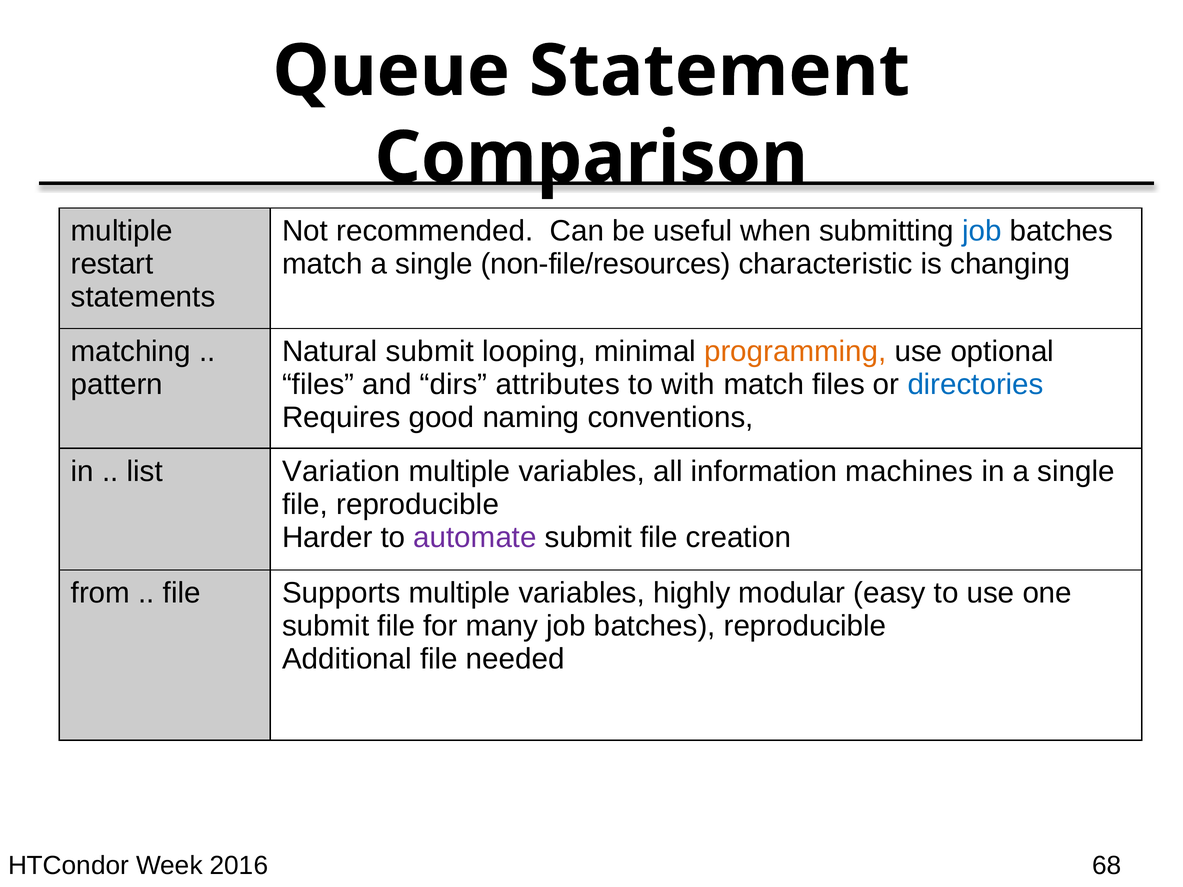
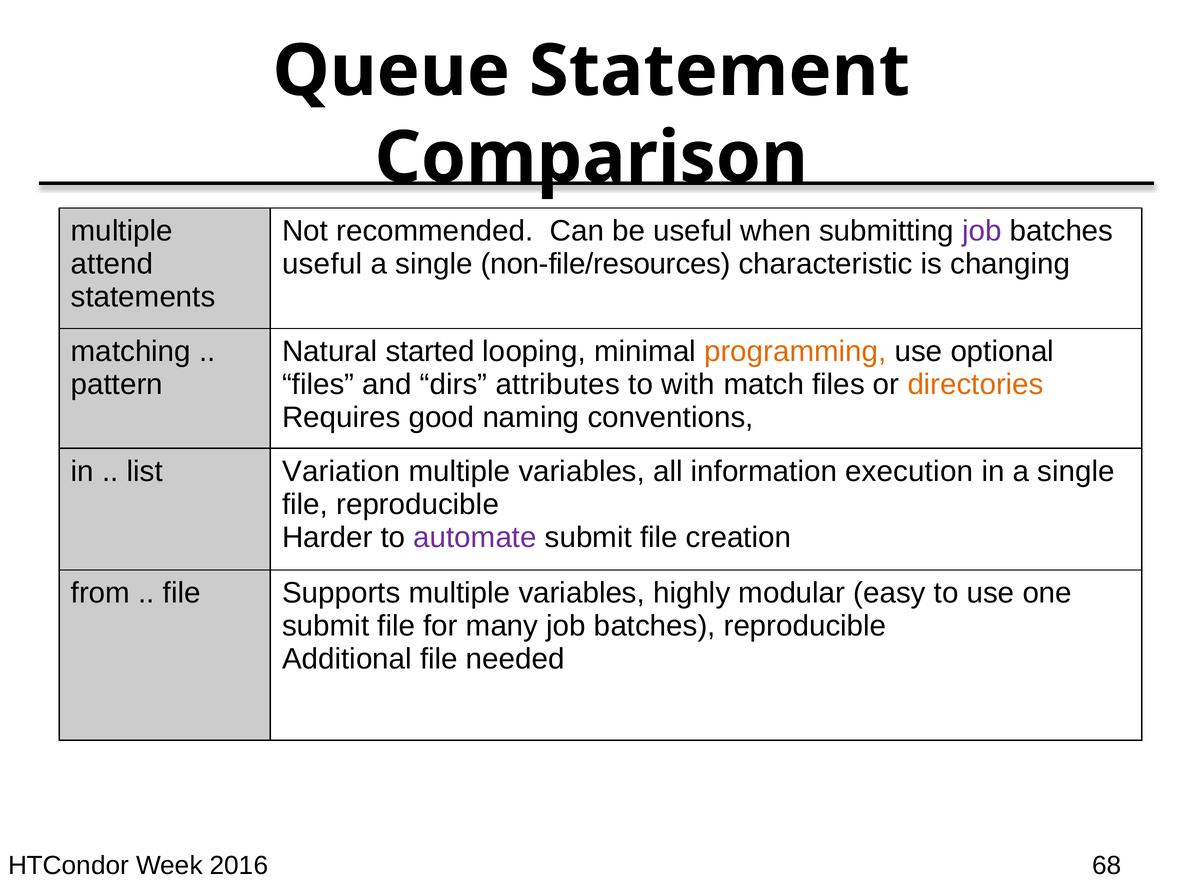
job colour: blue -> purple (982, 231)
restart: restart -> attend (112, 264)
match: match -> useful (322, 264)
Natural submit: submit -> started (430, 352)
directories colour: blue -> orange (976, 385)
machines: machines -> execution (909, 471)
